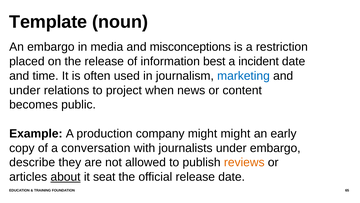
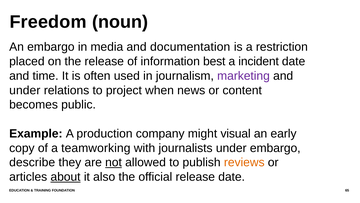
Template: Template -> Freedom (48, 22)
misconceptions: misconceptions -> documentation (190, 47)
marketing colour: blue -> purple (243, 76)
might might: might -> visual (236, 133)
conversation: conversation -> teamworking (96, 148)
not underline: none -> present (114, 162)
seat: seat -> also (104, 176)
